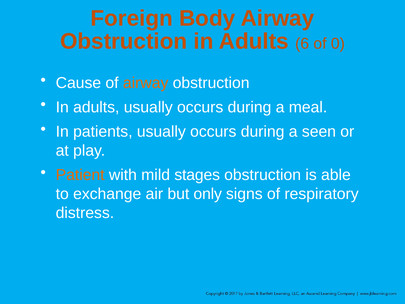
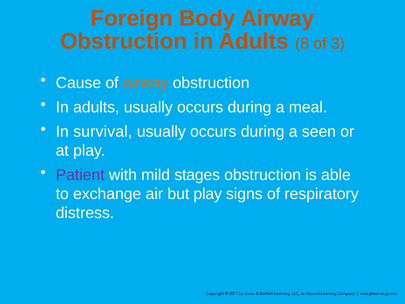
6: 6 -> 8 (302, 44)
0: 0 -> 3 (338, 44)
patients: patients -> survival (103, 132)
Patient colour: orange -> purple (80, 175)
but only: only -> play (208, 194)
